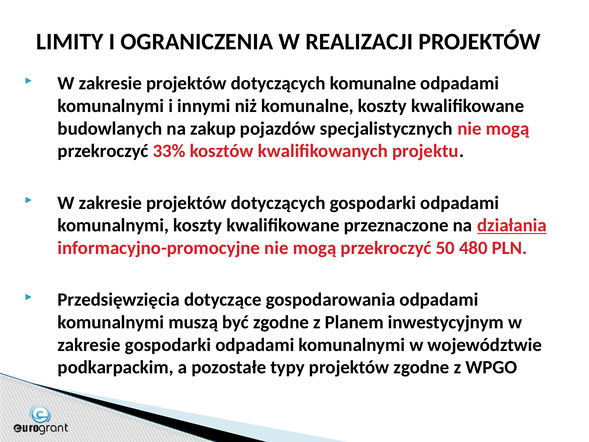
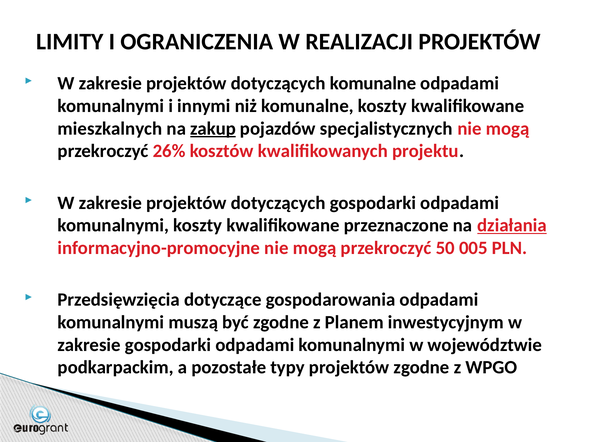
budowlanych: budowlanych -> mieszkalnych (110, 128)
zakup underline: none -> present (213, 128)
33%: 33% -> 26% (169, 151)
480: 480 -> 005 (473, 248)
